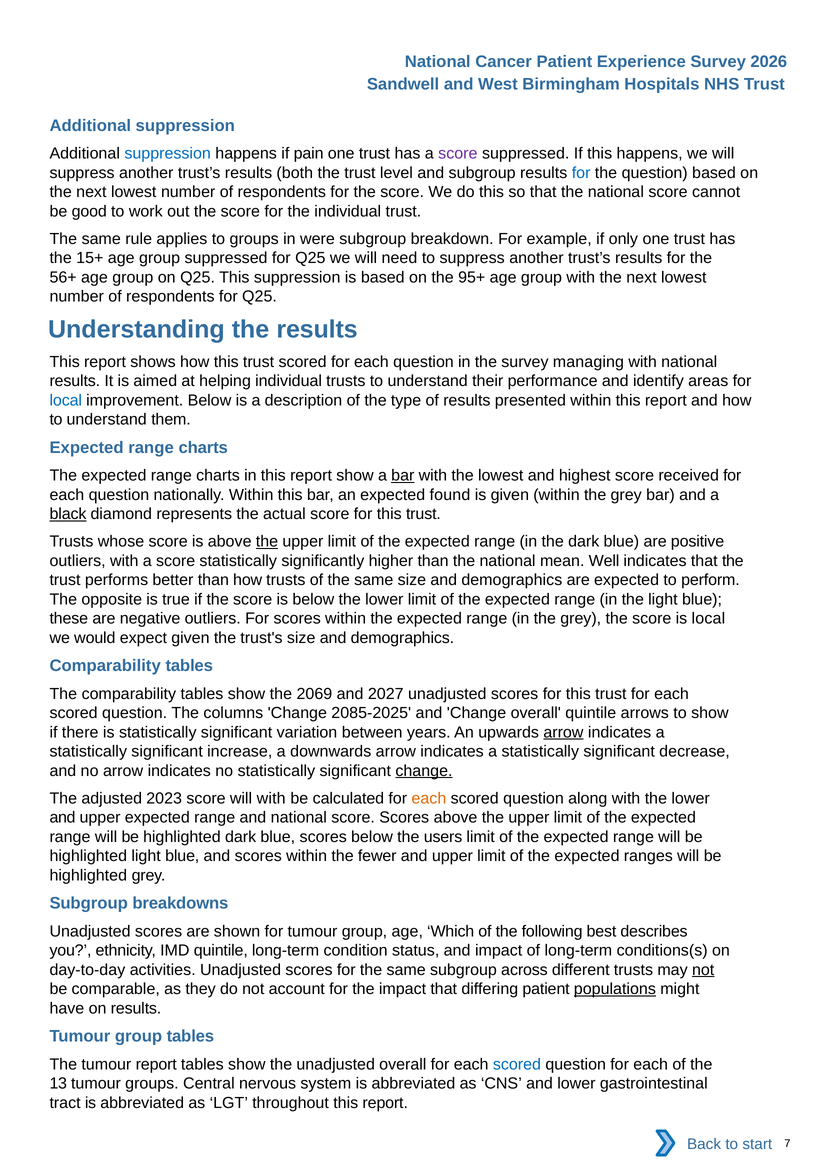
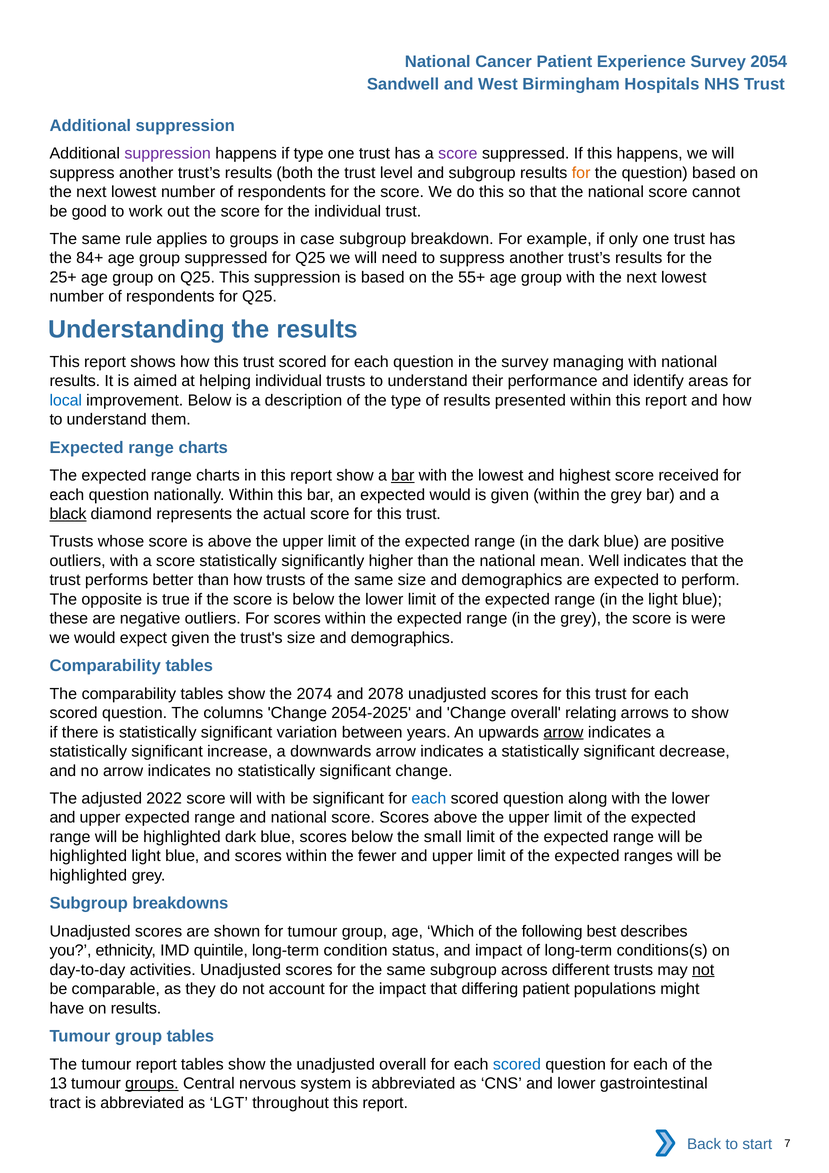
2026: 2026 -> 2054 (769, 62)
suppression colour: blue -> purple (168, 154)
if pain: pain -> type (309, 154)
for colour: blue -> orange (581, 173)
were: were -> case (317, 239)
15+: 15+ -> 84+ (90, 258)
56+: 56+ -> 25+ (63, 277)
95+: 95+ -> 55+ (472, 277)
expected found: found -> would (450, 495)
the underline: present -> none (267, 542)
is local: local -> were (709, 619)
2069: 2069 -> 2074 (314, 694)
2027: 2027 -> 2078 (386, 694)
2085-2025: 2085-2025 -> 2054-2025 (371, 713)
overall quintile: quintile -> relating (591, 713)
change underline: present -> none (424, 771)
2023: 2023 -> 2022 (164, 798)
be calculated: calculated -> significant (348, 798)
each colour: orange -> blue (429, 798)
users: users -> small (443, 837)
populations underline: present -> none (615, 989)
groups underline: none -> present (152, 1084)
